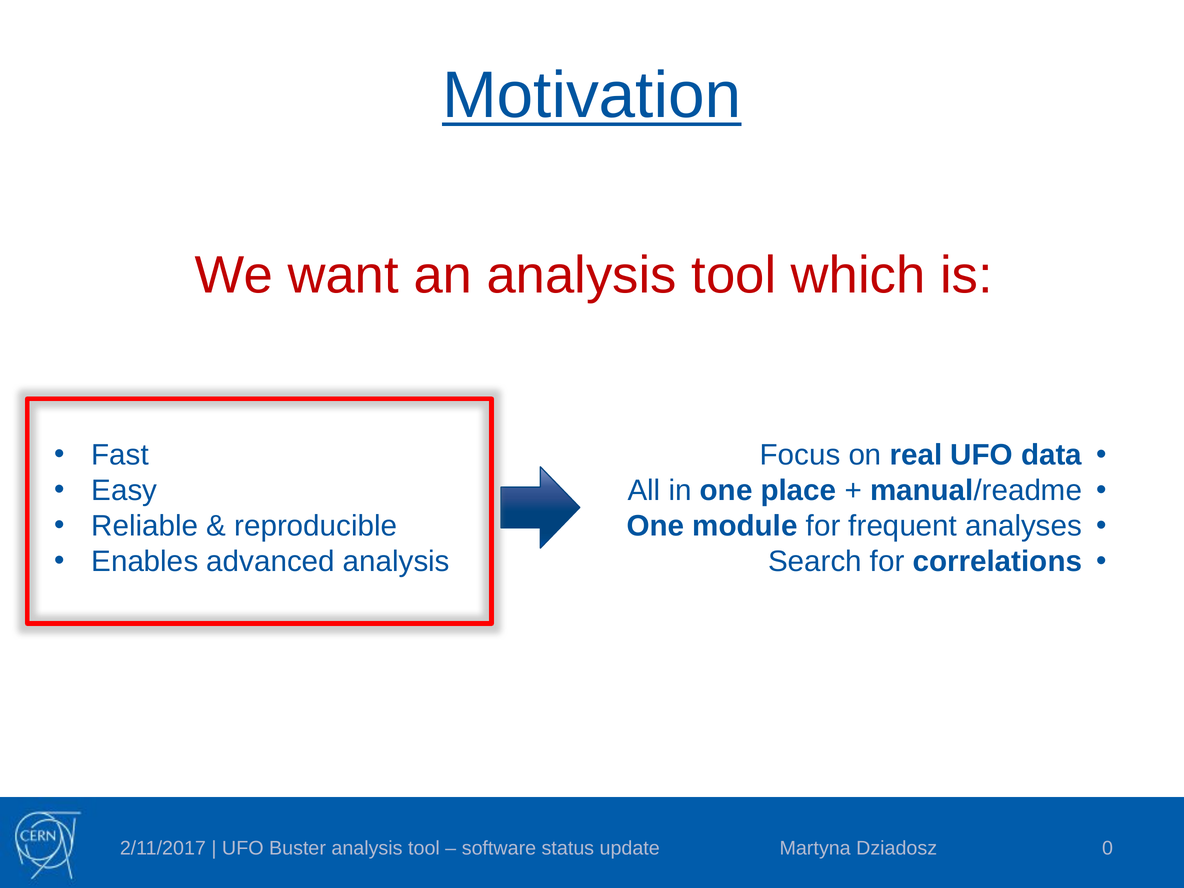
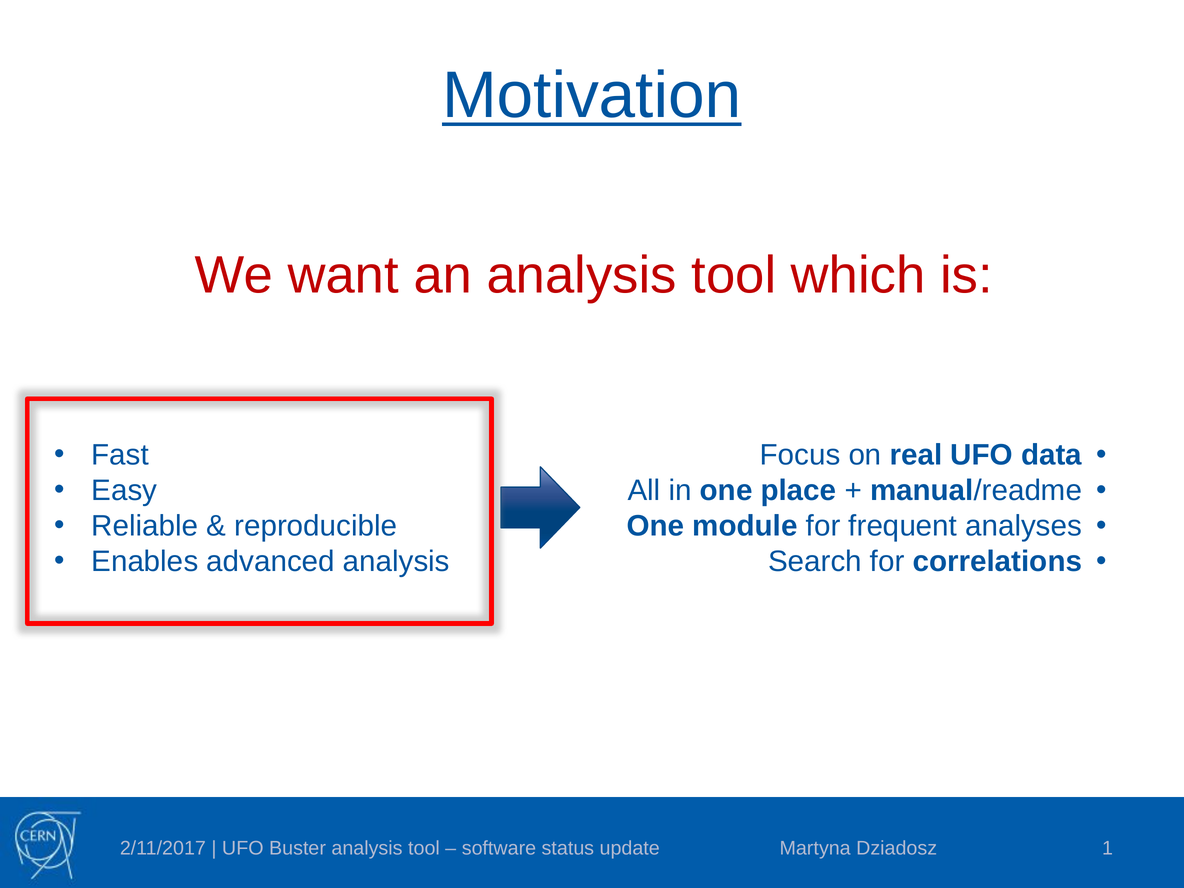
0: 0 -> 1 (1108, 848)
